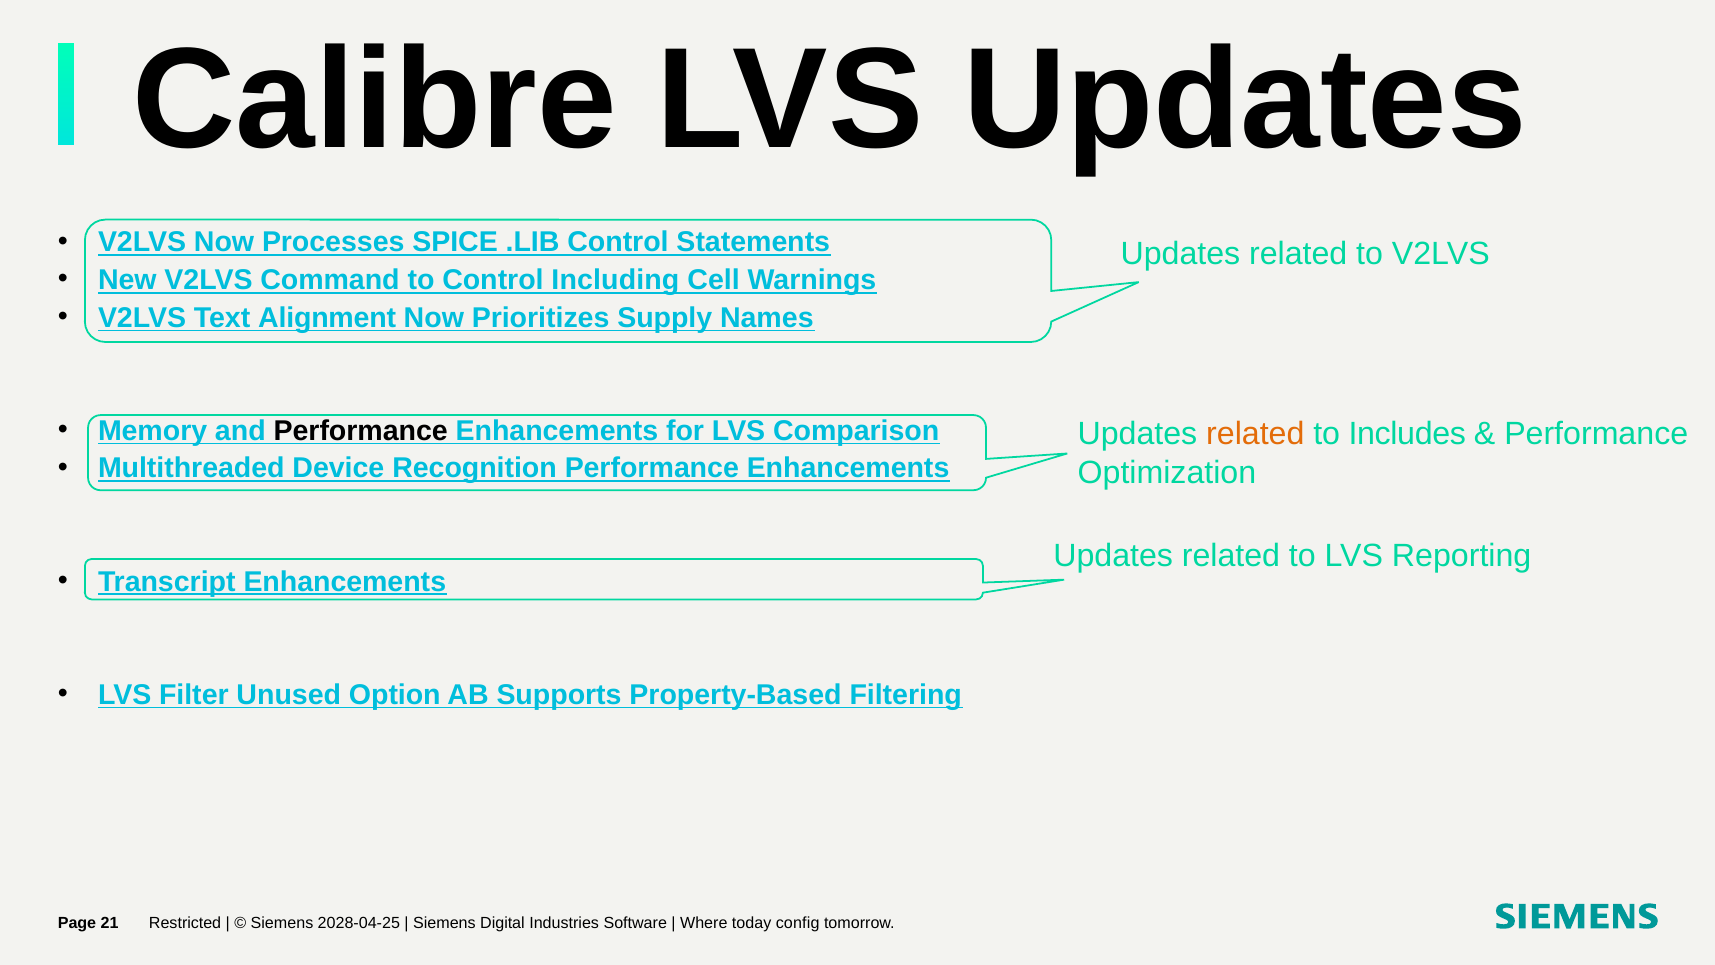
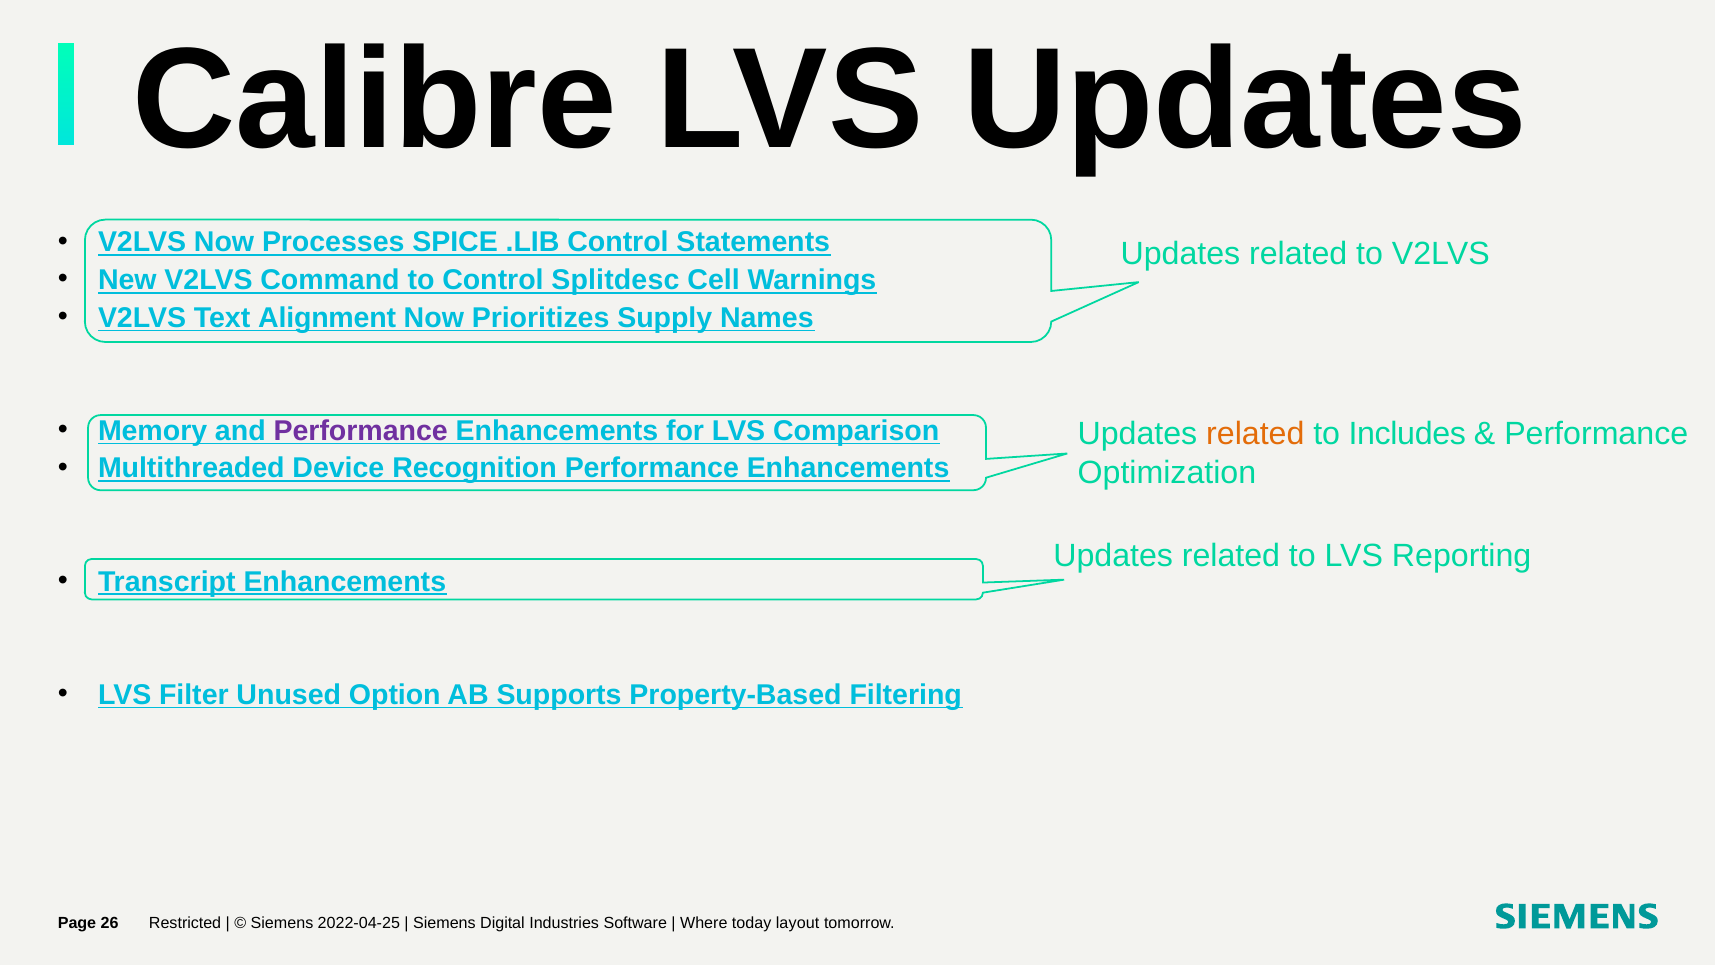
Including: Including -> Splitdesc (615, 280)
Performance colour: black -> purple (361, 431)
21: 21 -> 26 (110, 923)
2028-04-25: 2028-04-25 -> 2022-04-25 (359, 923)
config: config -> layout (798, 923)
